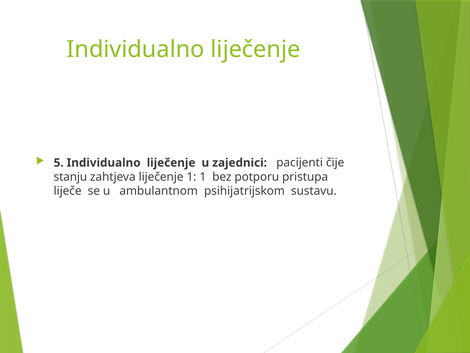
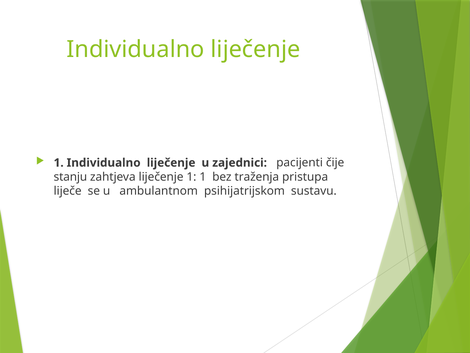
5: 5 -> 1 (59, 163)
potporu: potporu -> traženja (257, 177)
